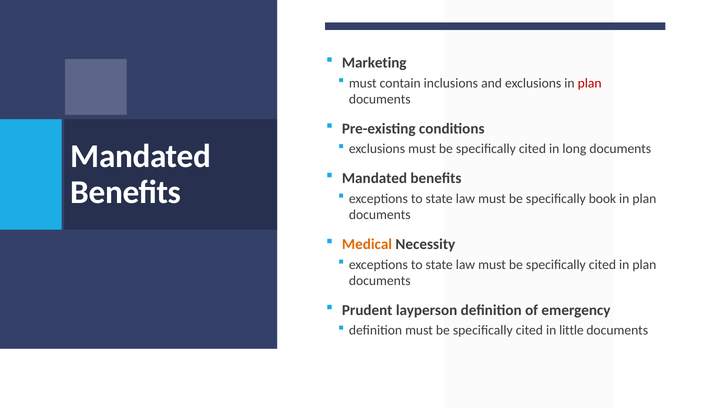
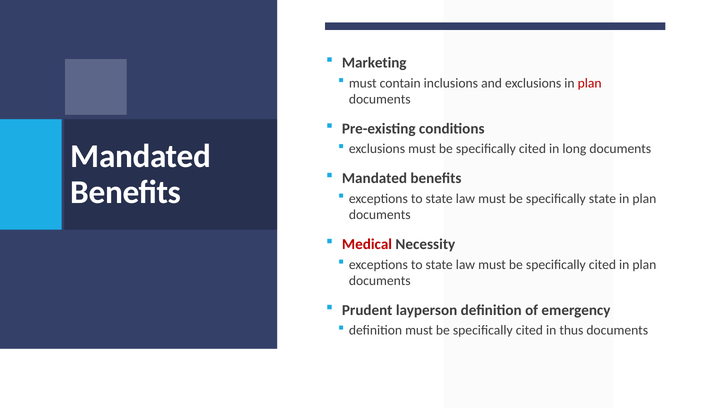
specifically book: book -> state (602, 199)
Medical colour: orange -> red (367, 245)
little: little -> thus (571, 331)
